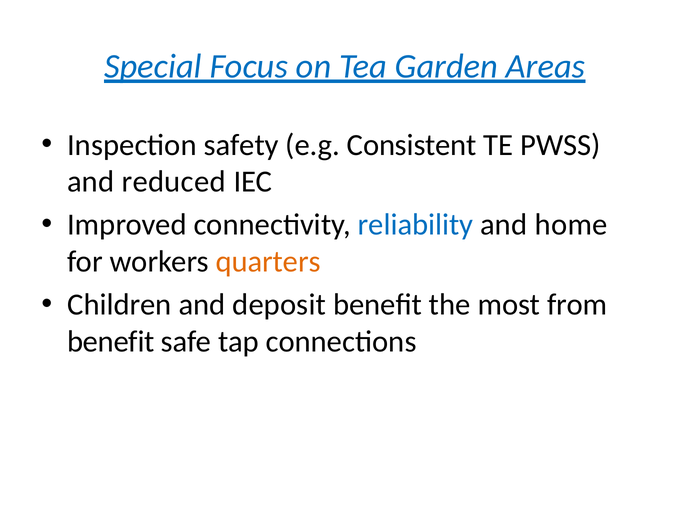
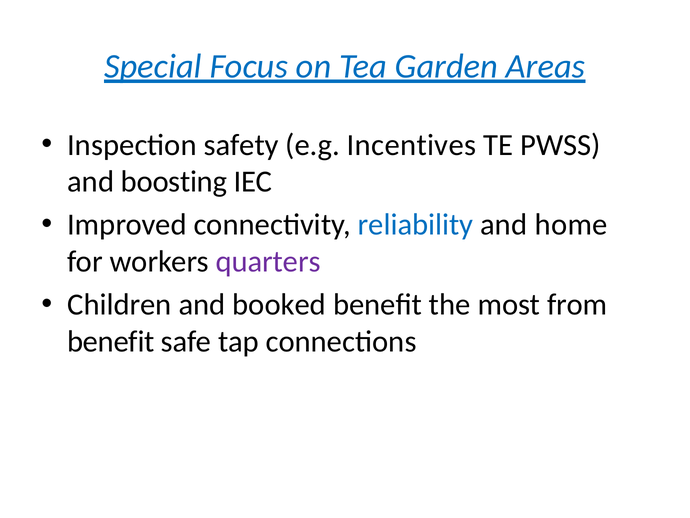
Consistent: Consistent -> Incentives (412, 145)
reduced: reduced -> boosting (174, 182)
quarters colour: orange -> purple (268, 261)
deposit: deposit -> booked (279, 304)
